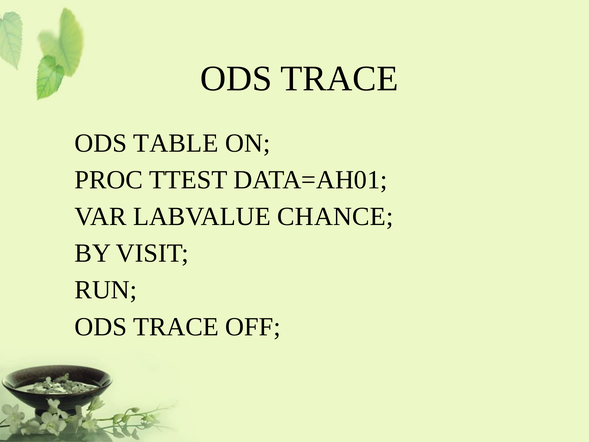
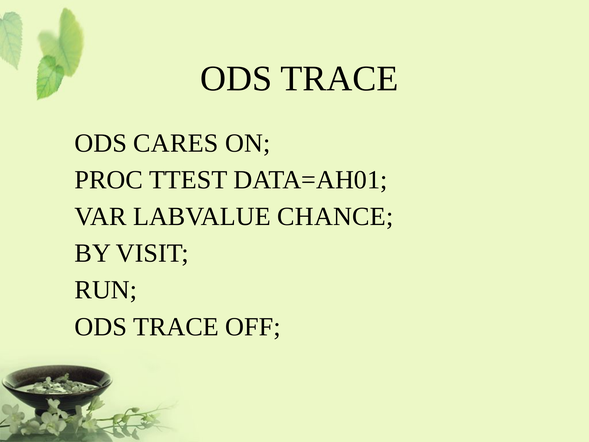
TABLE: TABLE -> CARES (176, 143)
